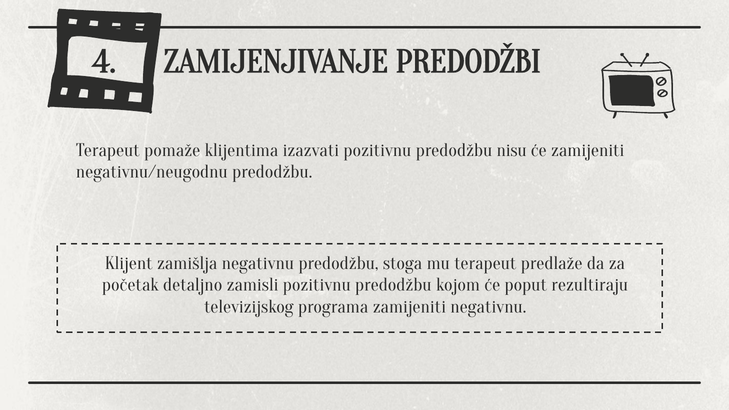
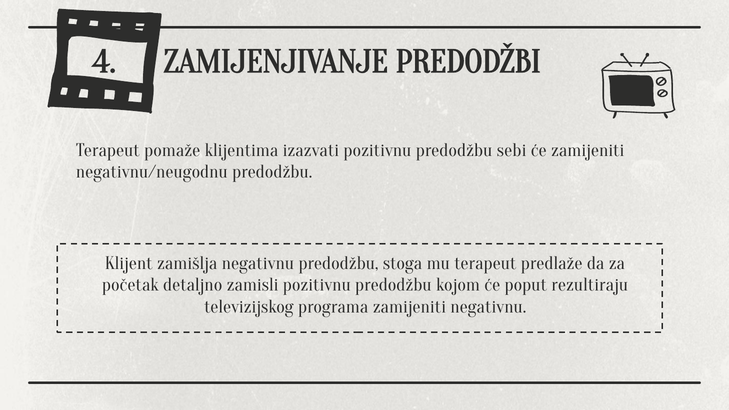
nisu: nisu -> sebi (512, 150)
